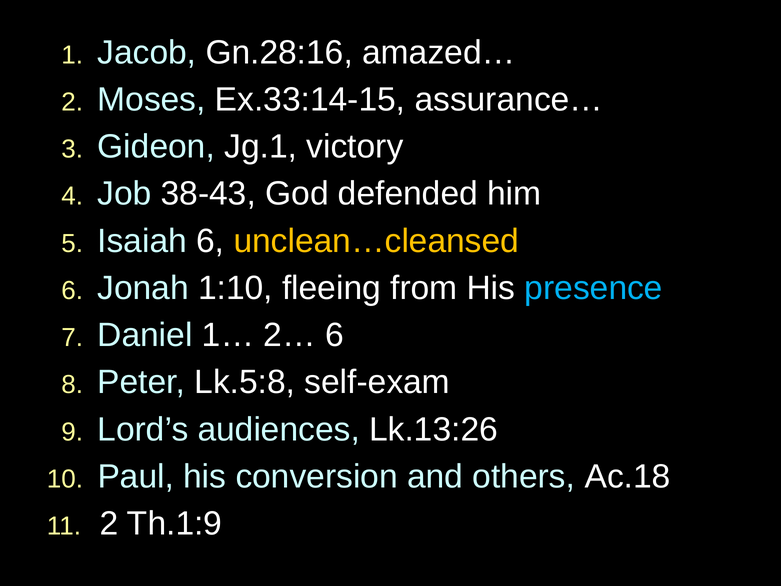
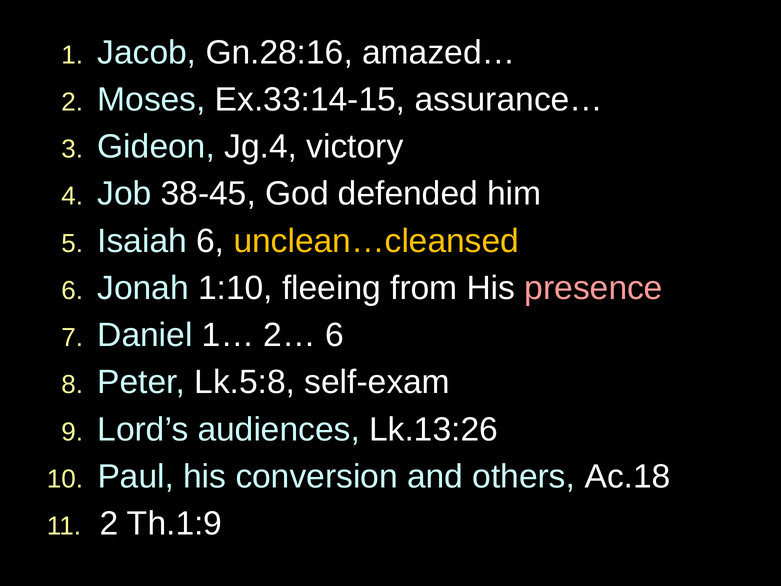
Jg.1: Jg.1 -> Jg.4 (261, 147)
38-43: 38-43 -> 38-45 (208, 194)
presence colour: light blue -> pink (594, 288)
